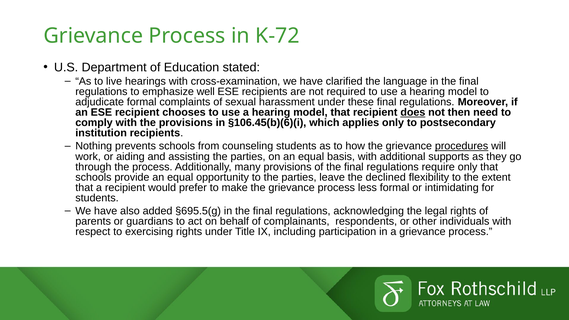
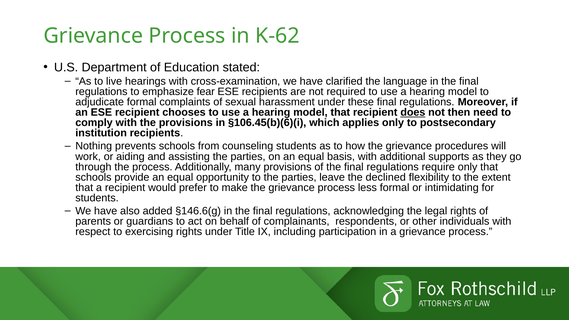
K-72: K-72 -> K-62 (277, 36)
well: well -> fear (206, 92)
procedures underline: present -> none (462, 146)
§695.5(g: §695.5(g -> §146.6(g (198, 211)
